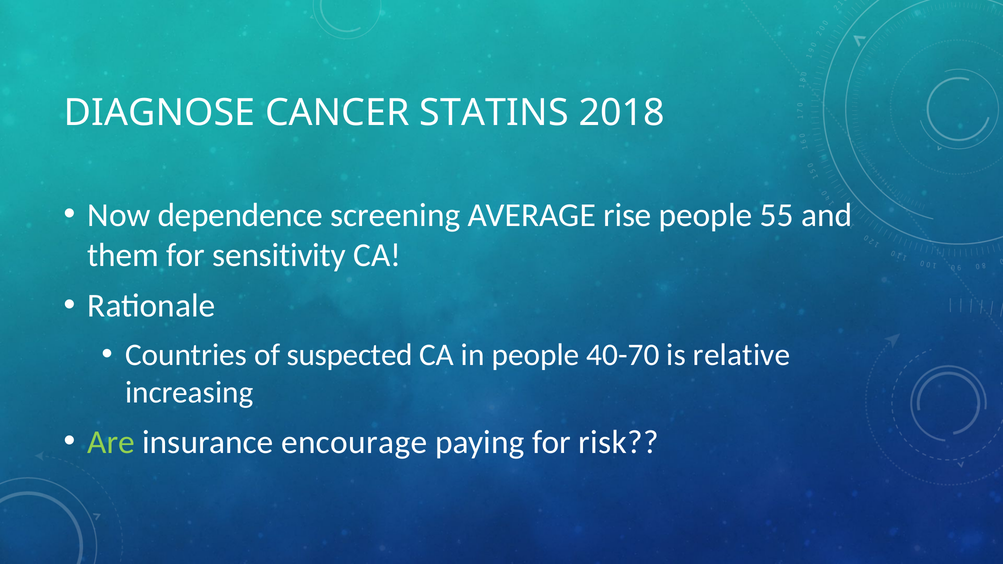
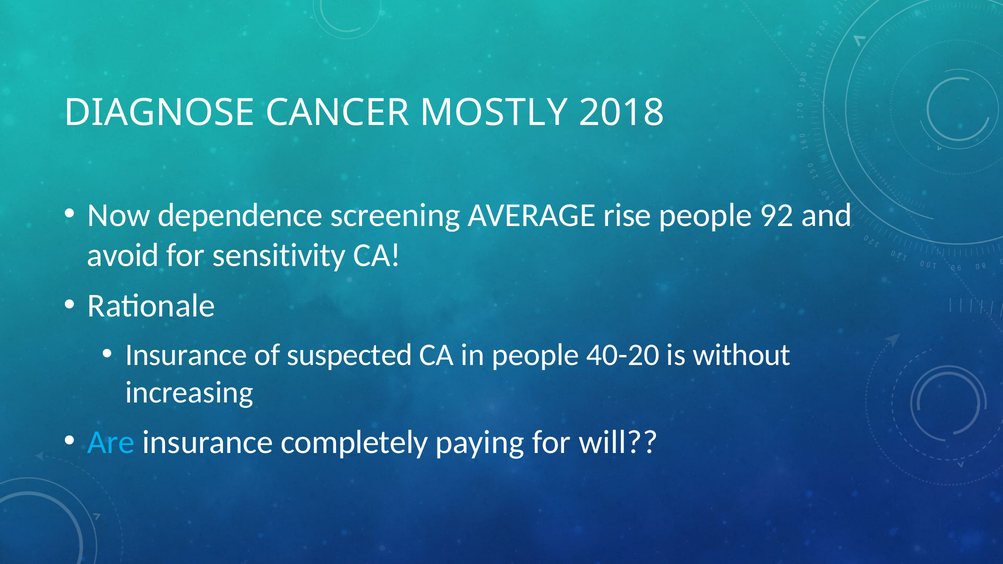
STATINS: STATINS -> MOSTLY (494, 113)
55: 55 -> 92 (777, 215)
them: them -> avoid (123, 255)
Countries: Countries -> Insurance (186, 355)
40-70: 40-70 -> 40-20 (623, 355)
relative: relative -> without (742, 355)
Are colour: light green -> light blue (111, 442)
encourage: encourage -> completely (355, 442)
risk: risk -> will (619, 442)
